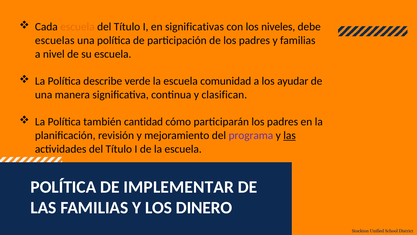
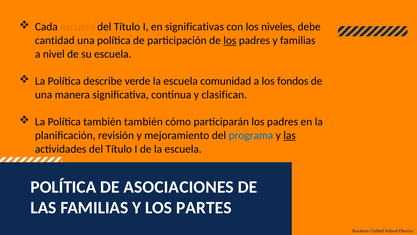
escuelas: escuelas -> cantidad (55, 40)
los underline: none -> present (230, 40)
ayudar: ayudar -> fondos (293, 81)
también cantidad: cantidad -> también (143, 122)
programa colour: purple -> blue (251, 135)
IMPLEMENTAR: IMPLEMENTAR -> ASOCIACIONES (179, 187)
DINERO: DINERO -> PARTES (204, 208)
